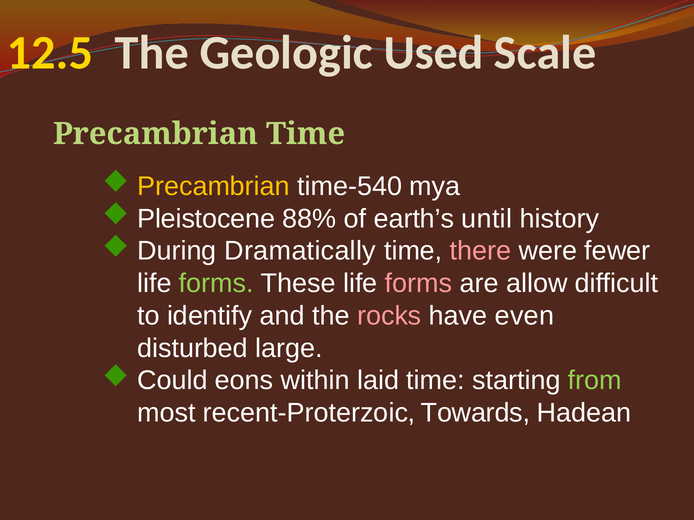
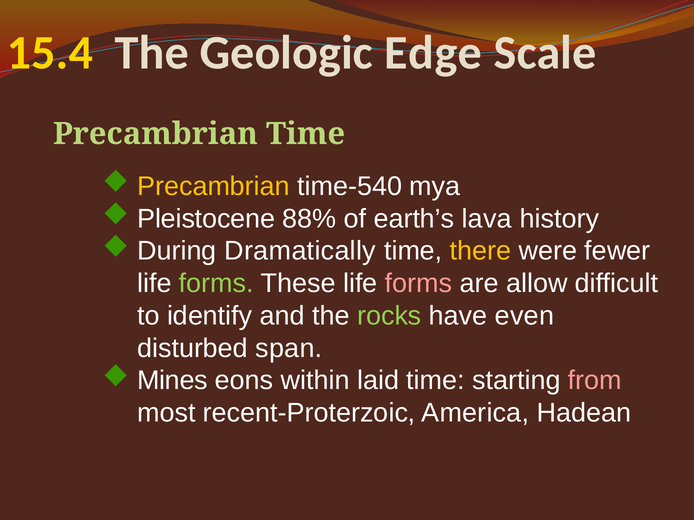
12.5: 12.5 -> 15.4 (50, 53)
Used: Used -> Edge (433, 53)
until: until -> lava (487, 219)
there colour: pink -> yellow (481, 251)
rocks colour: pink -> light green (389, 316)
large: large -> span (289, 348)
Could: Could -> Mines (173, 381)
from colour: light green -> pink (595, 381)
Towards: Towards -> America (475, 413)
